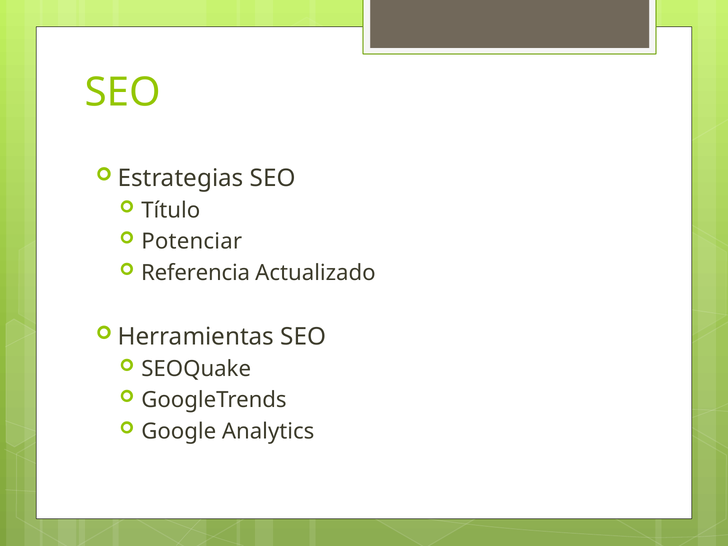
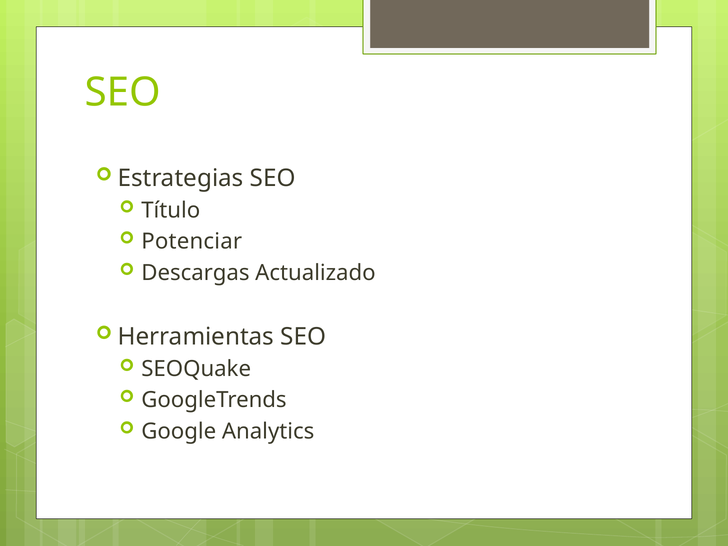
Referencia: Referencia -> Descargas (195, 273)
